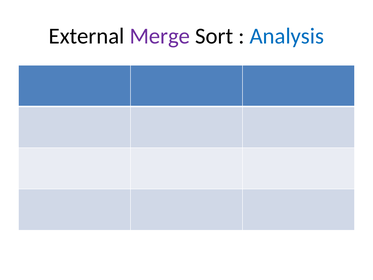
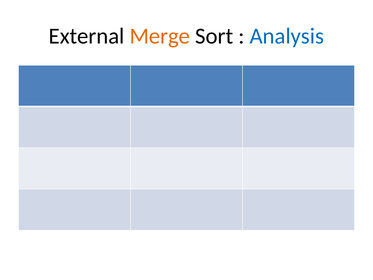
Merge colour: purple -> orange (160, 36)
